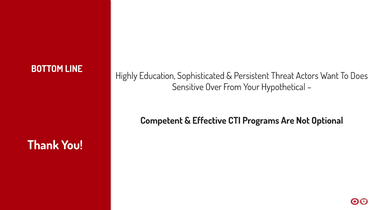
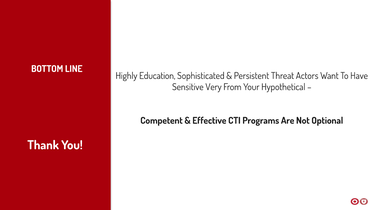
Does: Does -> Have (359, 76)
Over: Over -> Very (214, 87)
